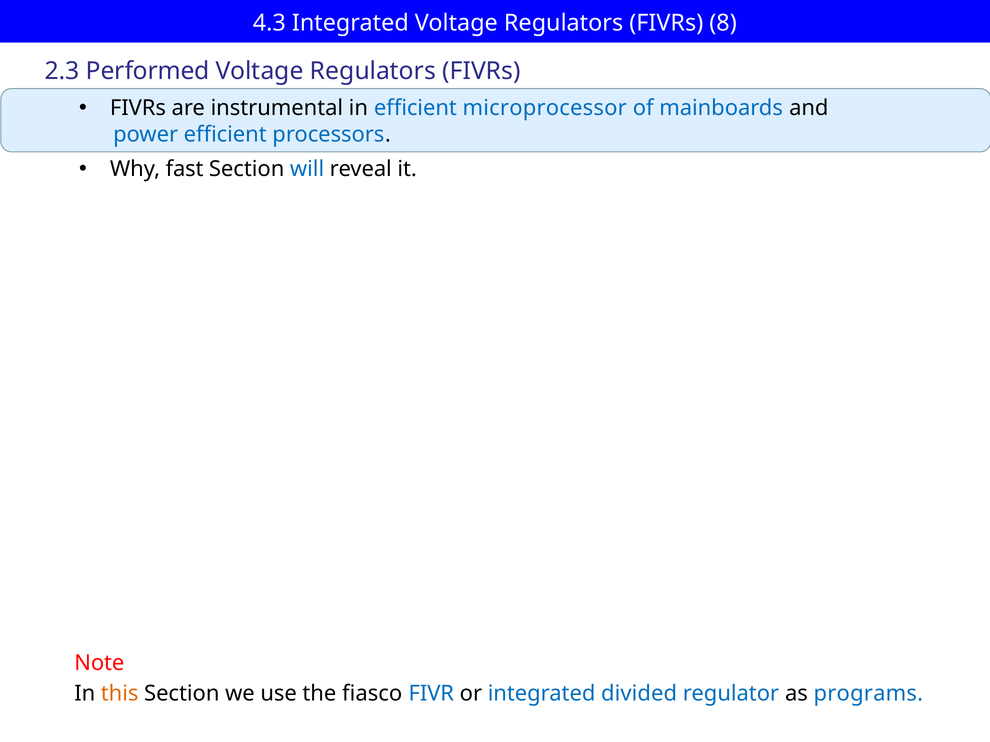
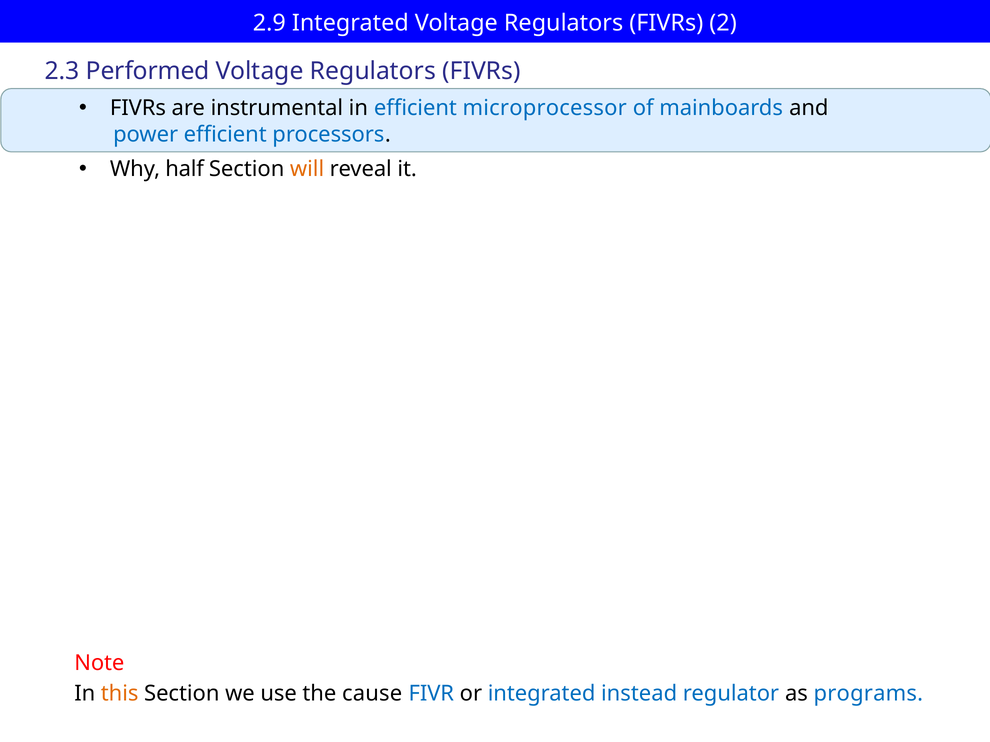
4.3: 4.3 -> 2.9 (269, 23)
8: 8 -> 2 (723, 23)
fast: fast -> half (185, 169)
will colour: blue -> orange (307, 169)
fiasco: fiasco -> cause (372, 694)
divided: divided -> instead (639, 694)
